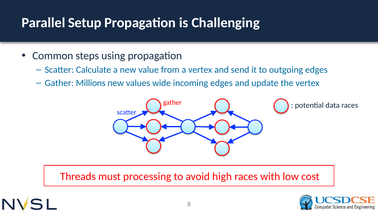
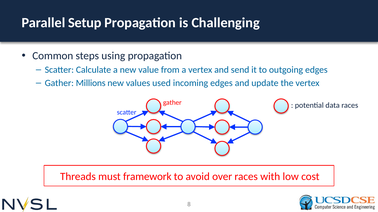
wide: wide -> used (162, 83)
processing: processing -> framework (147, 177)
high: high -> over (222, 177)
